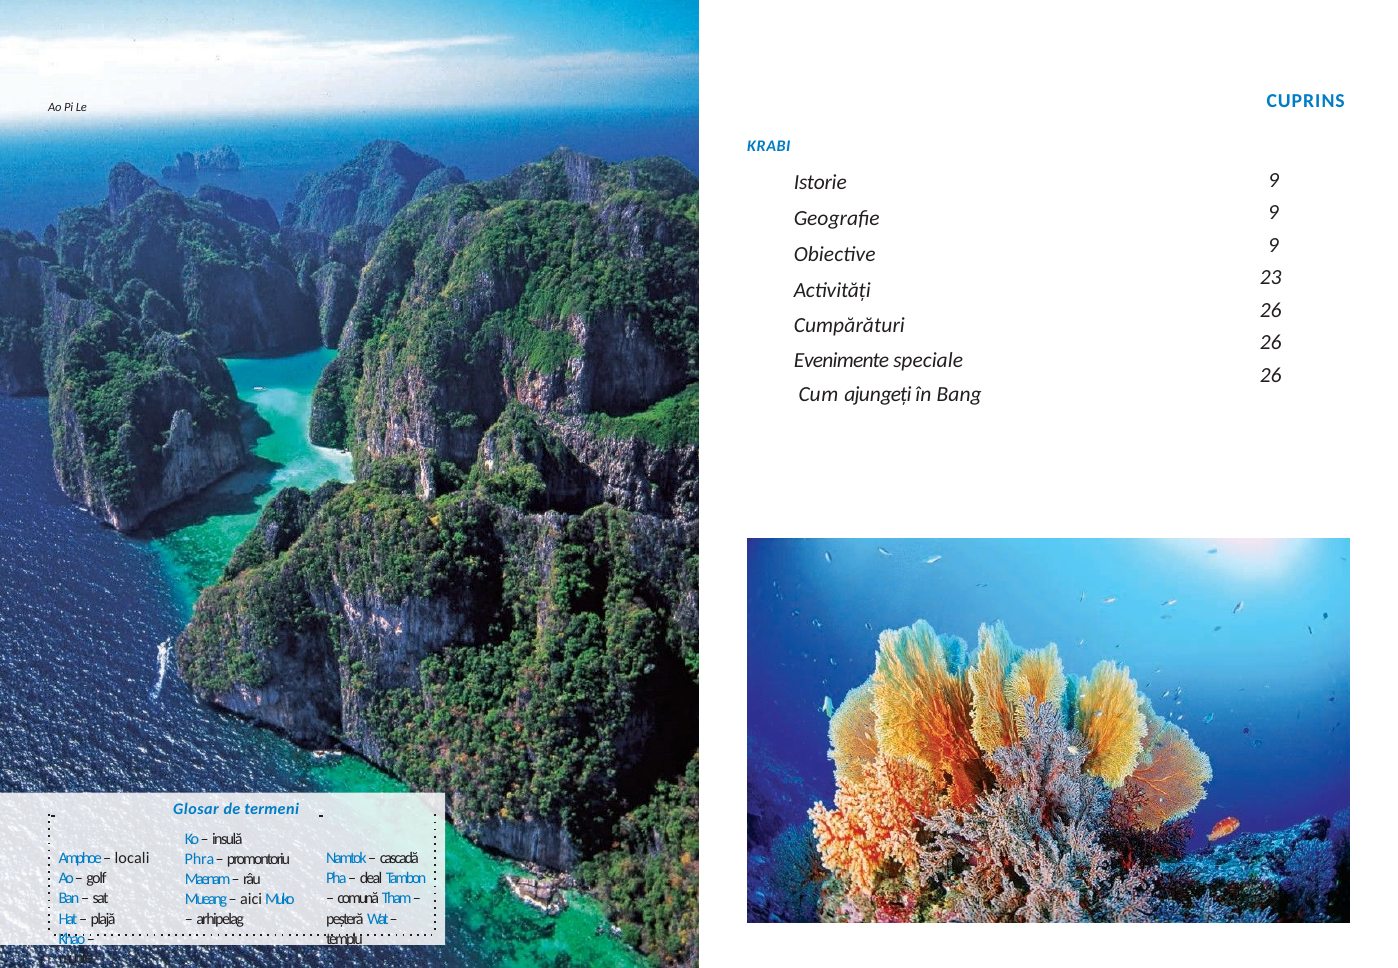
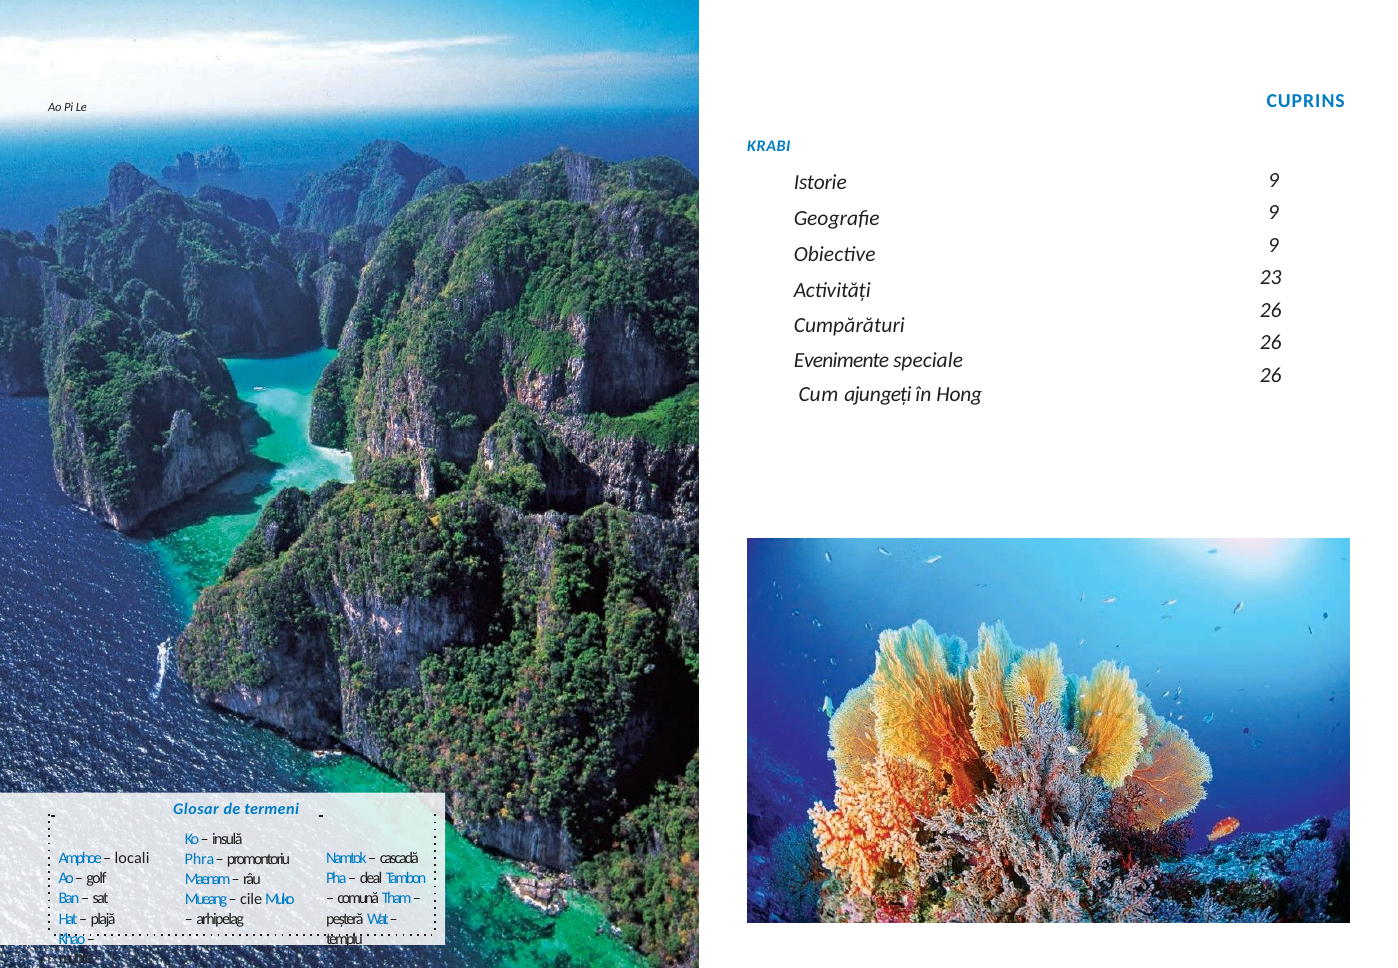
Bang: Bang -> Hong (959, 394)
aici: aici -> cile (251, 899)
